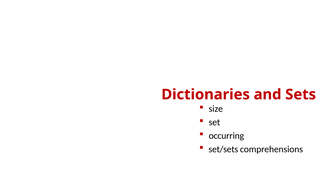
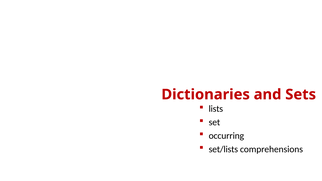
size: size -> lists (216, 109)
set/sets: set/sets -> set/lists (223, 149)
